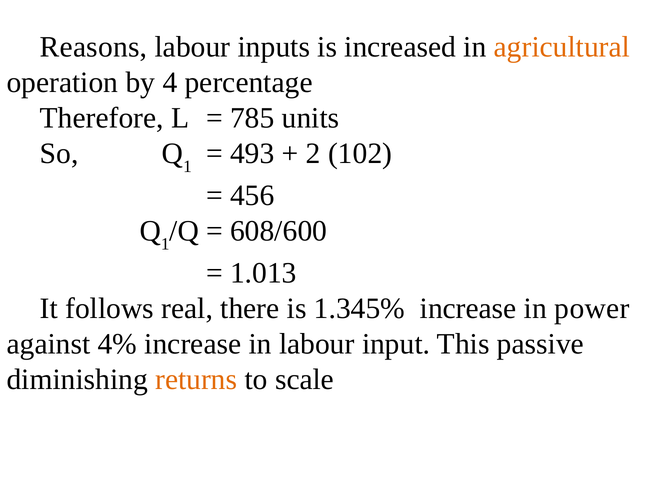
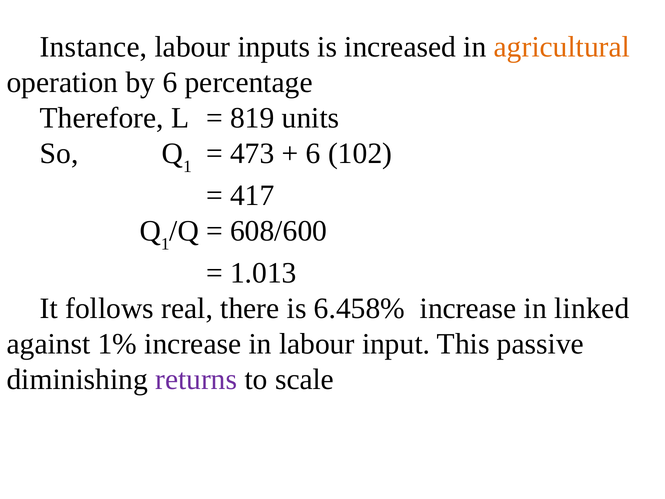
Reasons: Reasons -> Instance (94, 47)
by 4: 4 -> 6 (170, 83)
785: 785 -> 819 (252, 118)
493: 493 -> 473 (252, 154)
2: 2 -> 6 (313, 154)
456: 456 -> 417 (252, 195)
1.345%: 1.345% -> 6.458% (359, 308)
power: power -> linked (592, 308)
4%: 4% -> 1% (117, 344)
returns colour: orange -> purple (196, 379)
